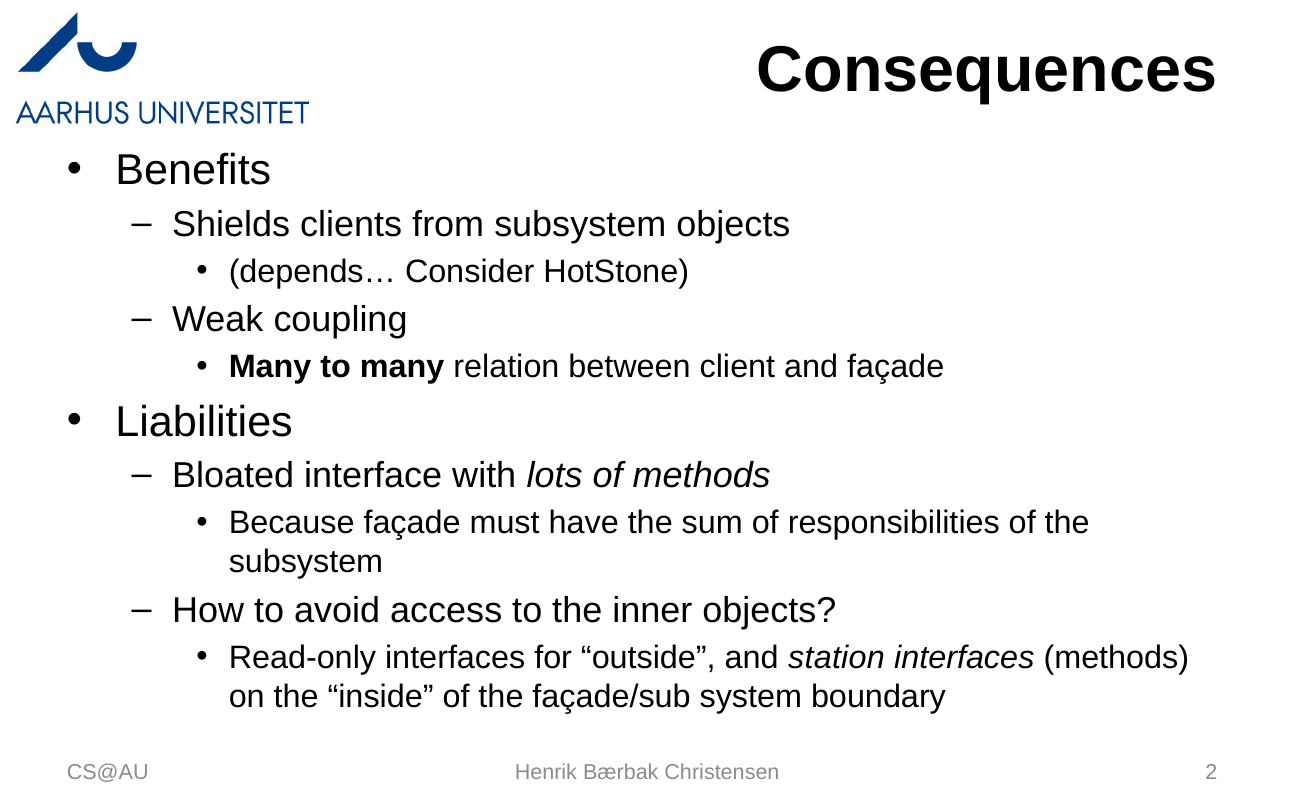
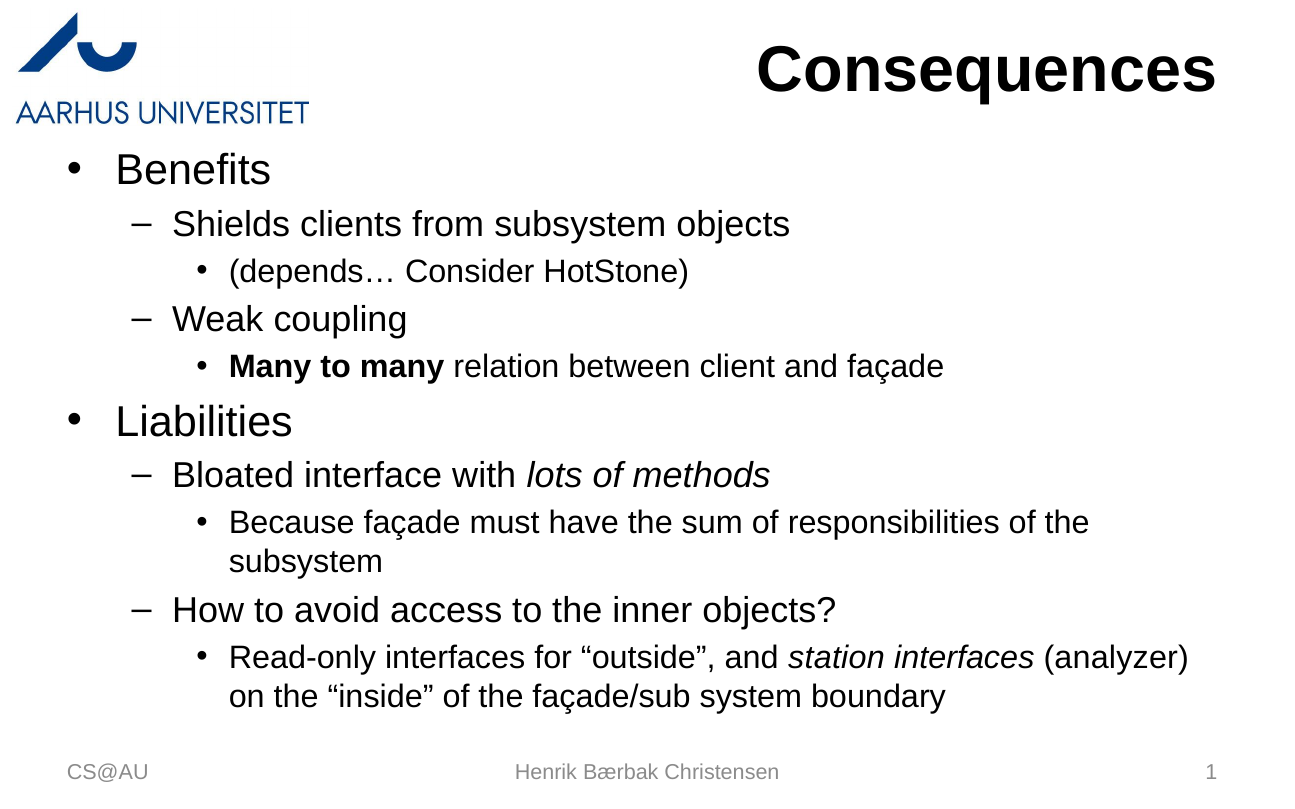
interfaces methods: methods -> analyzer (1116, 658)
2: 2 -> 1 (1211, 773)
